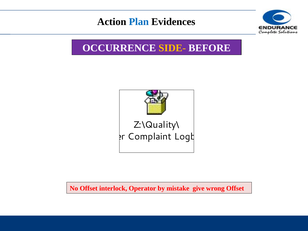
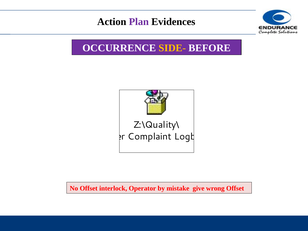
Plan colour: blue -> purple (139, 22)
